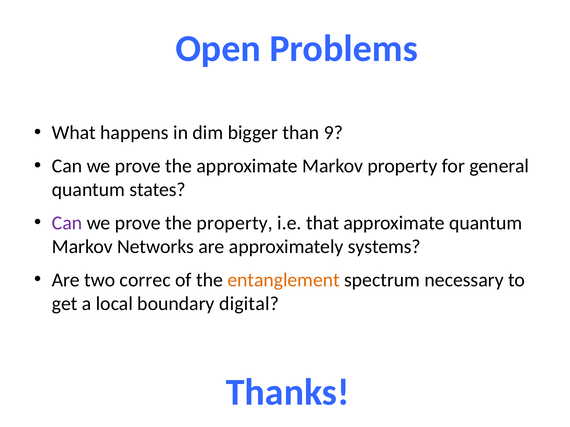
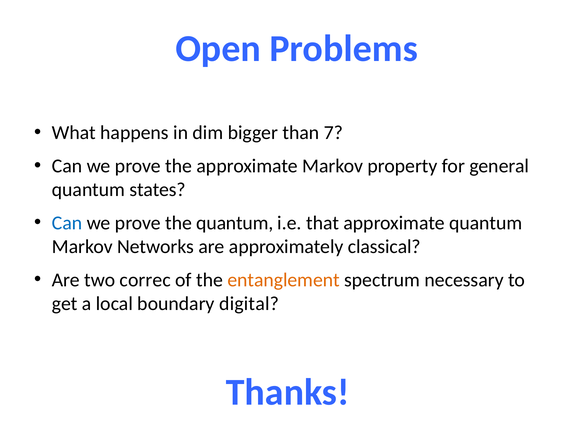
9: 9 -> 7 (333, 133)
Can colour: purple -> blue (67, 223)
the property: property -> quantum (235, 223)
systems: systems -> classical (384, 247)
